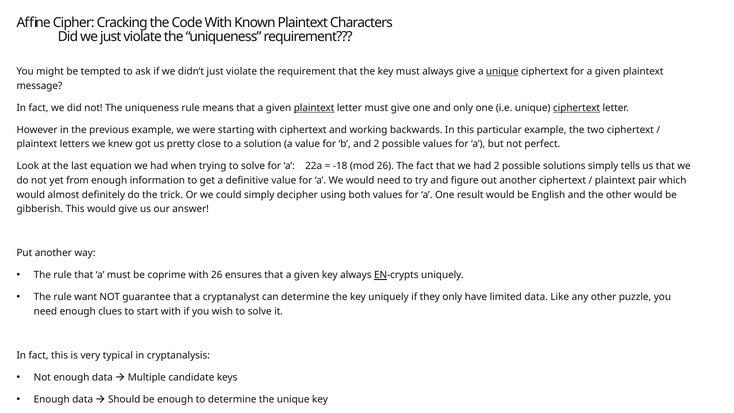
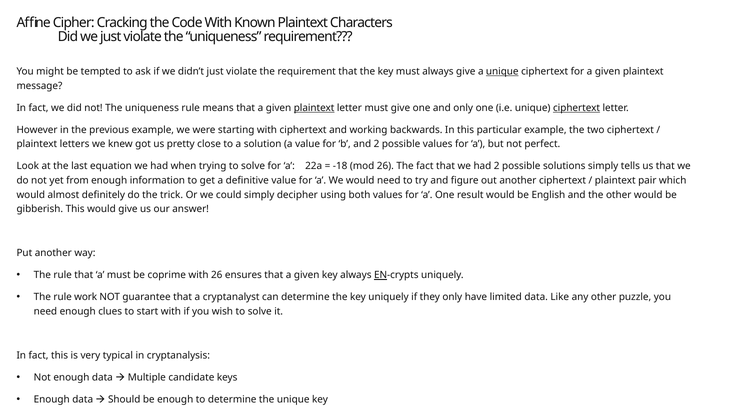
want: want -> work (86, 297)
